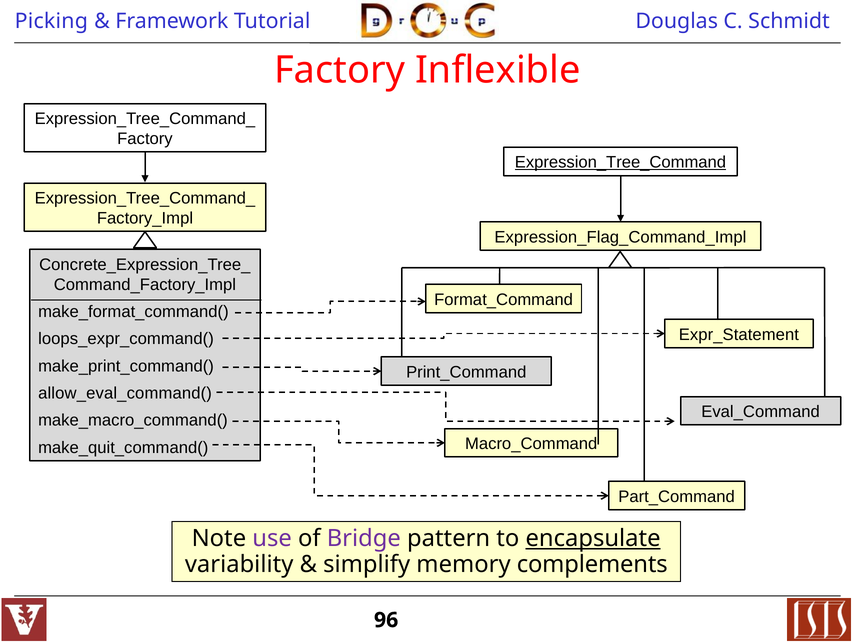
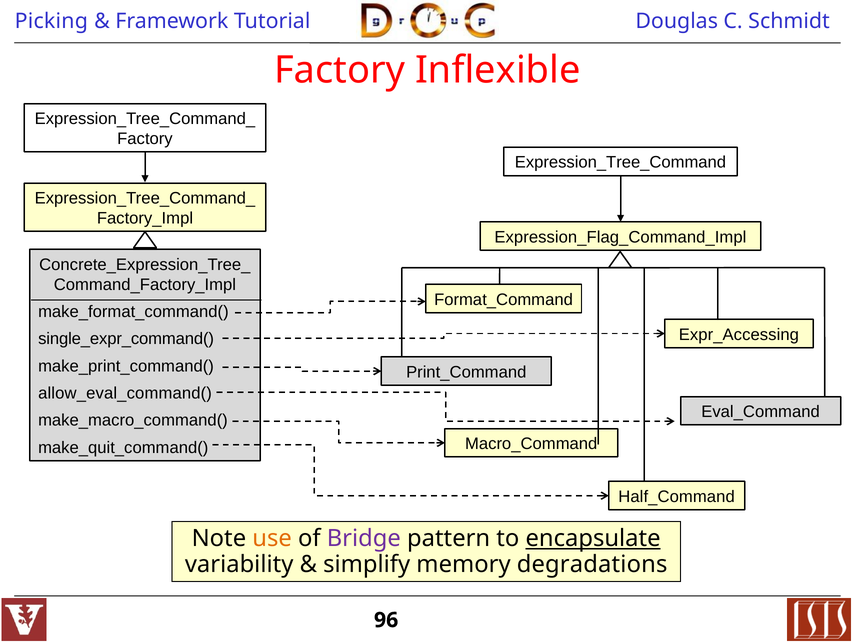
Expression_Tree_Command underline: present -> none (620, 162)
Expr_Statement: Expr_Statement -> Expr_Accessing (739, 334)
loops_expr_command(: loops_expr_command( -> single_expr_command( (126, 339)
Part_Command: Part_Command -> Half_Command (677, 496)
use colour: purple -> orange (272, 538)
complements: complements -> degradations (592, 564)
